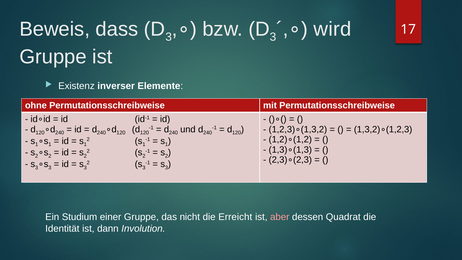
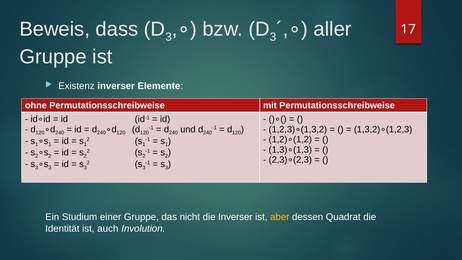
wird: wird -> aller (333, 29)
die Erreicht: Erreicht -> Inverser (235, 217)
aber colour: pink -> yellow (280, 217)
dann: dann -> auch (108, 228)
